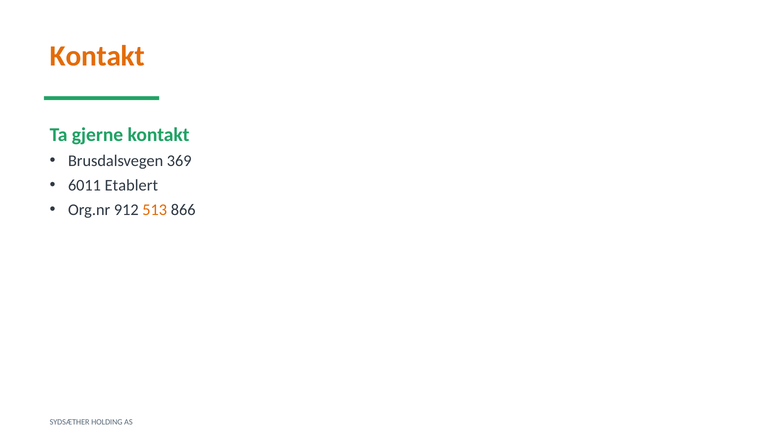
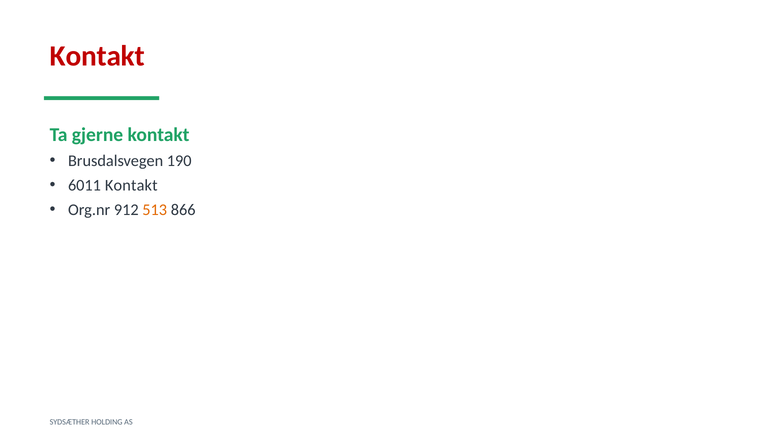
Kontakt colour: orange -> red (97, 56)
369: 369 -> 190 (179, 161)
6011 Etablert: Etablert -> Kontakt (131, 185)
